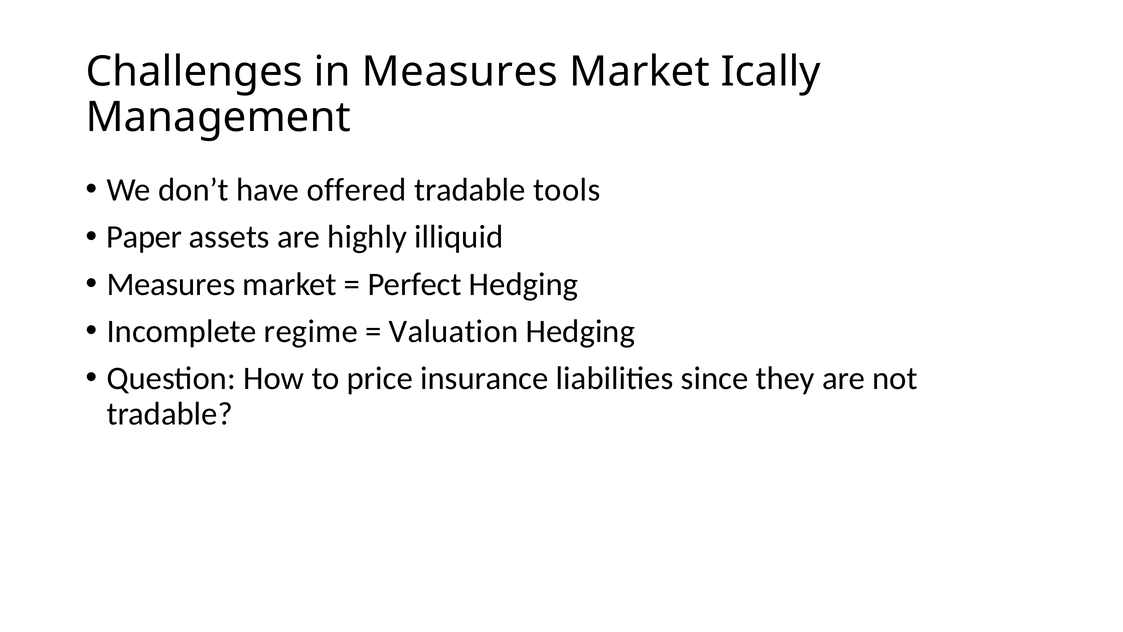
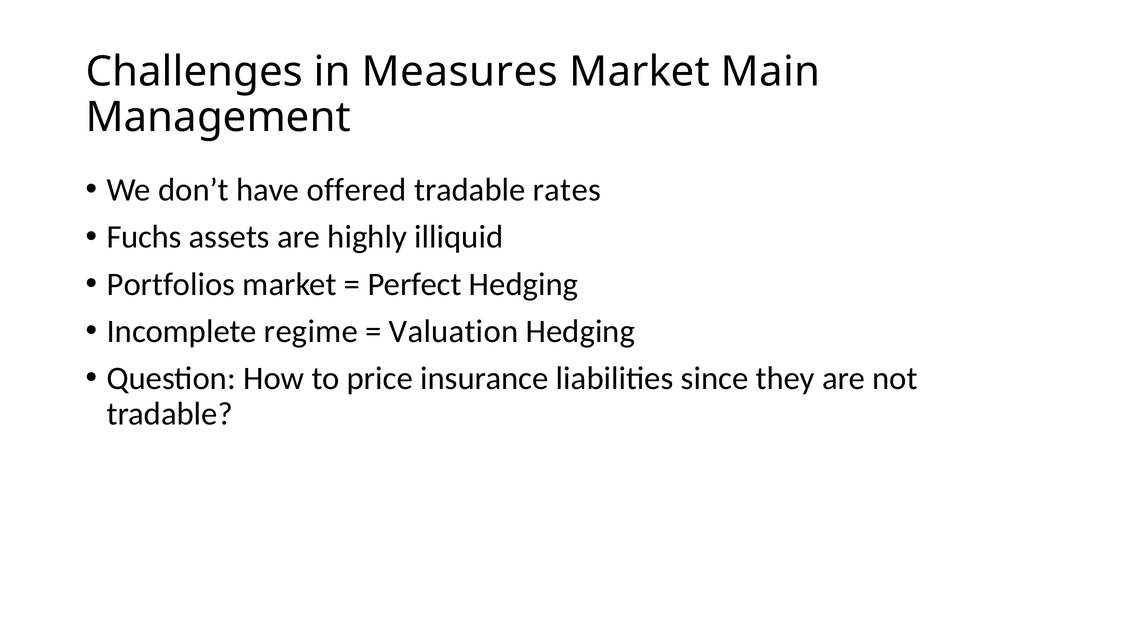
Ically: Ically -> Main (771, 72)
tools: tools -> rates (567, 190)
Paper: Paper -> Fuchs (144, 237)
Measures: Measures -> Portfolios (171, 284)
